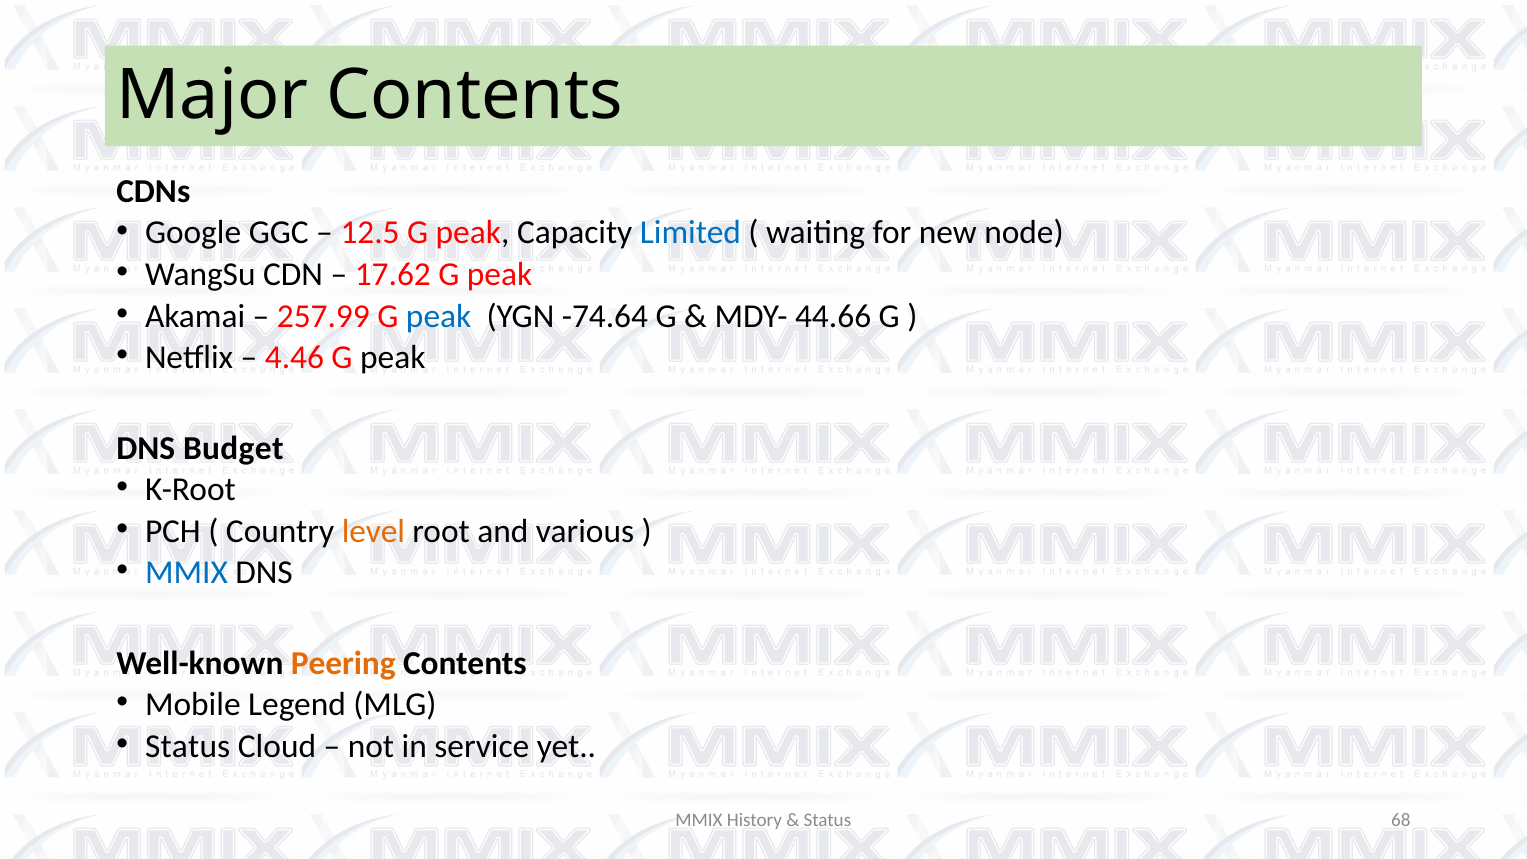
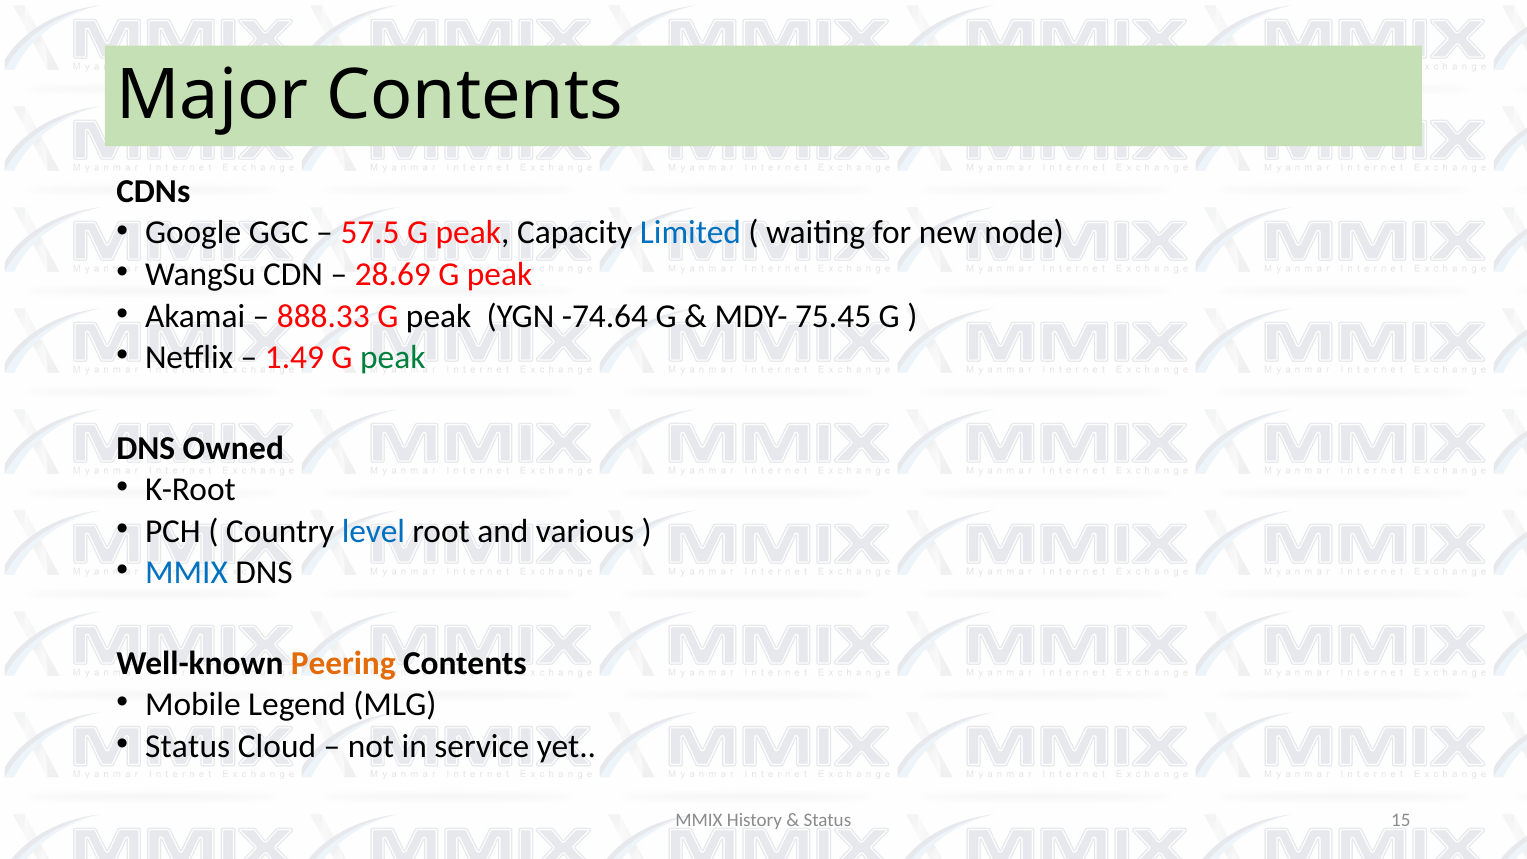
12.5: 12.5 -> 57.5 (370, 233)
17.62: 17.62 -> 28.69 (393, 274)
257.99: 257.99 -> 888.33 (323, 316)
peak colour: blue -> black (439, 316)
44.66: 44.66 -> 75.45 (833, 316)
4.46: 4.46 -> 1.49 (294, 358)
peak colour: black -> green (393, 358)
Budget: Budget -> Owned (233, 448)
level colour: orange -> blue (373, 531)
68: 68 -> 15 (1401, 820)
